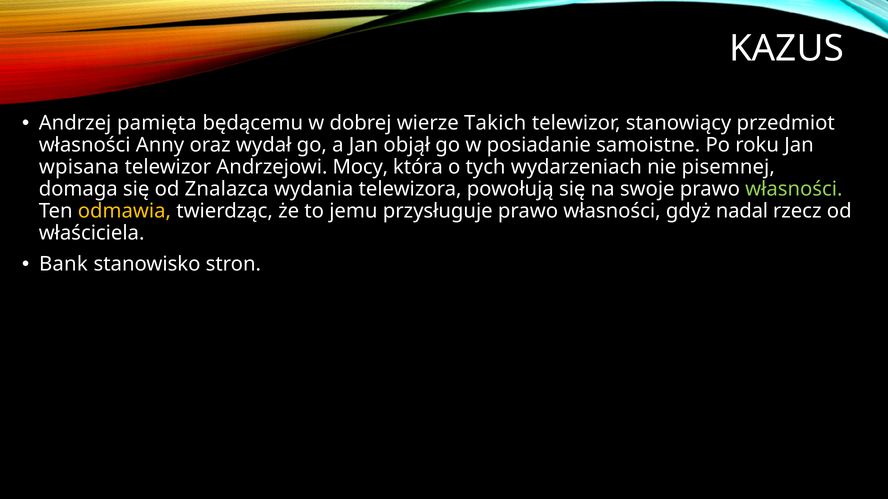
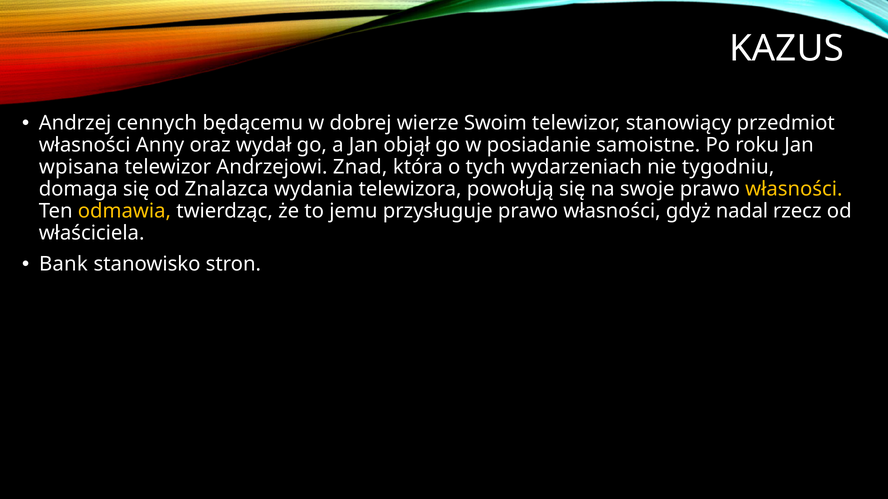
pamięta: pamięta -> cennych (157, 123)
Takich: Takich -> Swoim (495, 123)
Mocy: Mocy -> Znad (360, 167)
pisemnej: pisemnej -> tygodniu (728, 167)
własności colour: light green -> yellow (794, 189)
